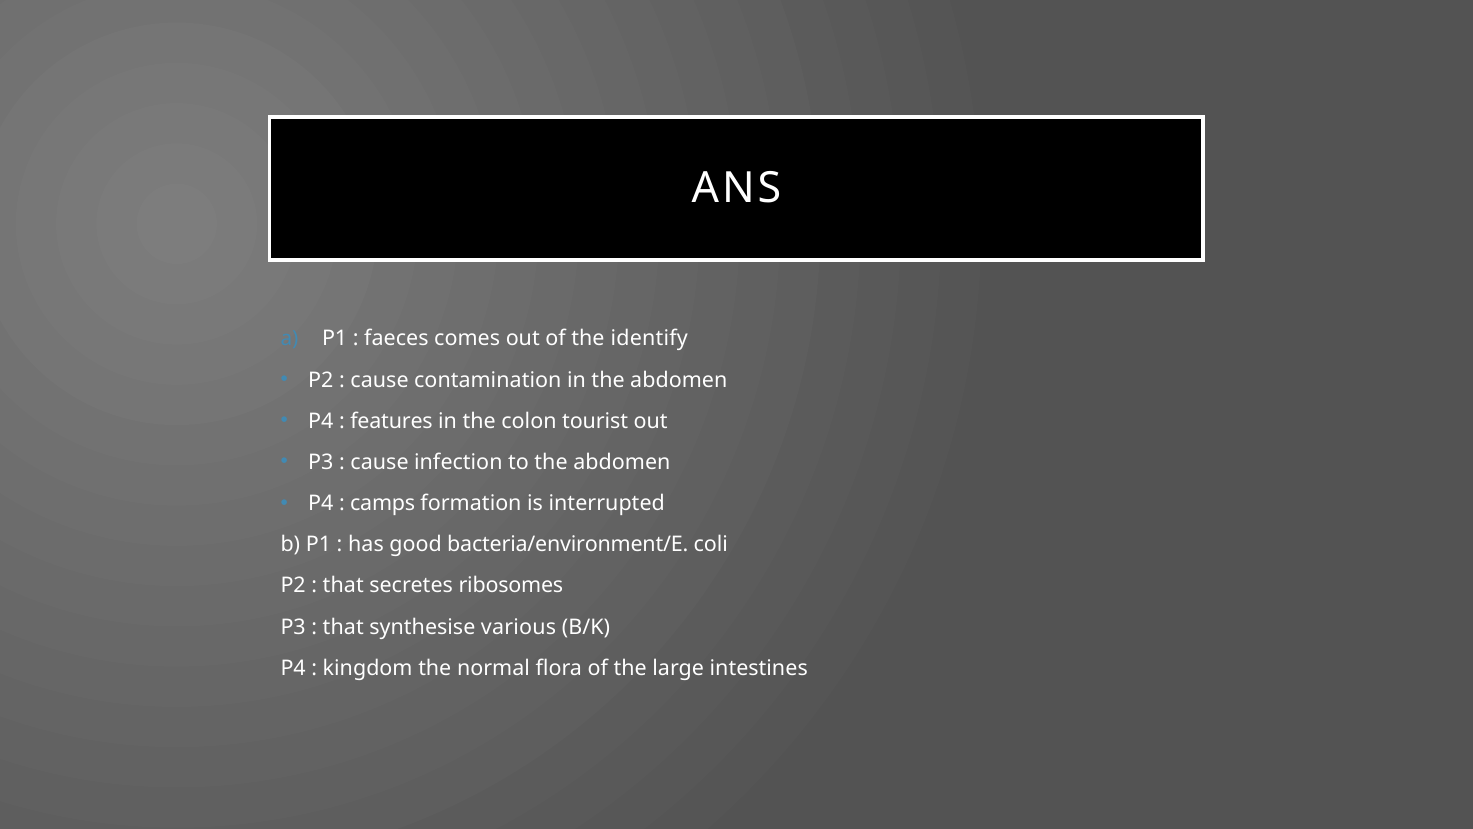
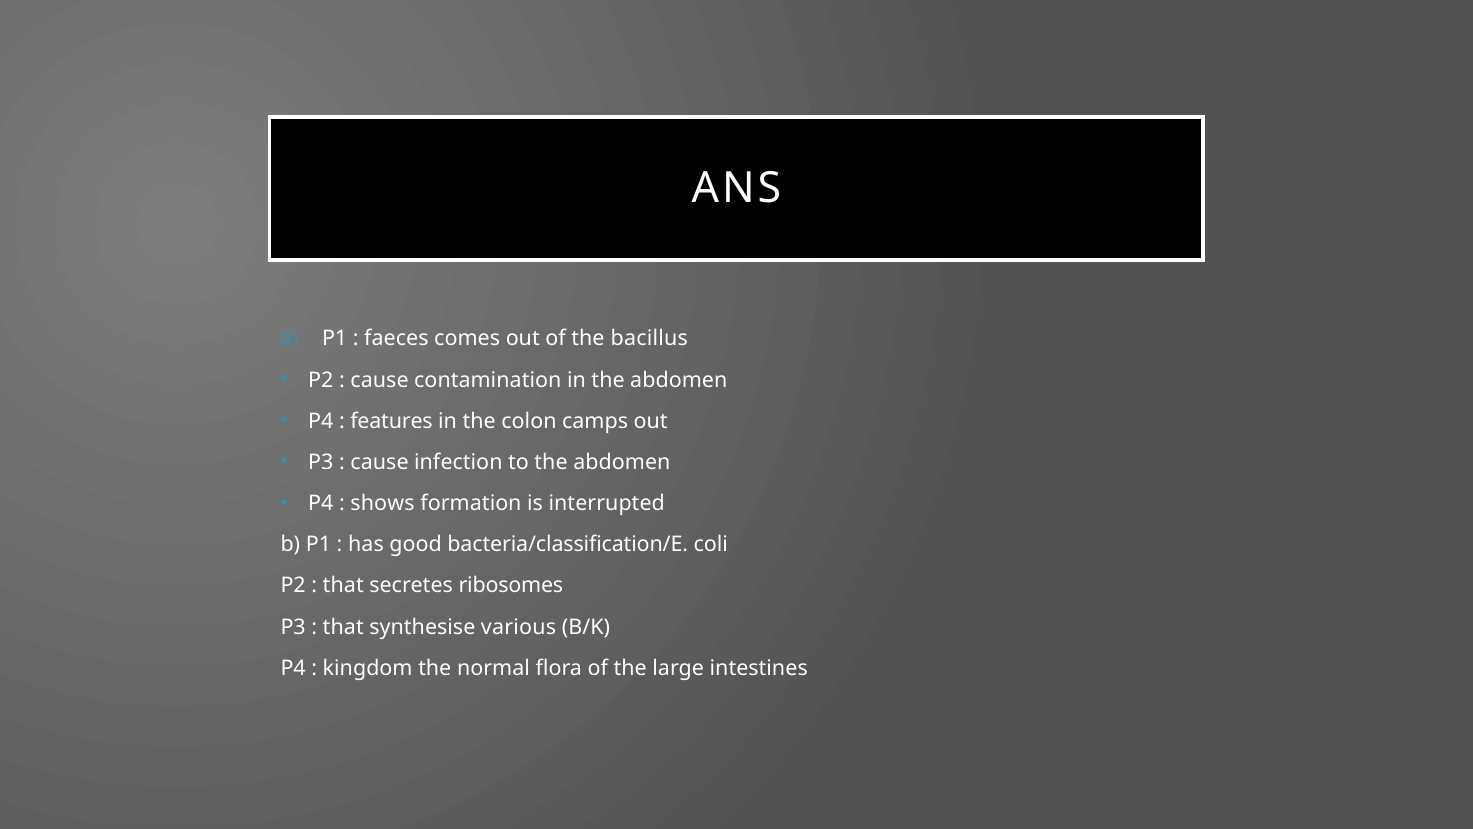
identify: identify -> bacillus (649, 339)
tourist: tourist -> camps (595, 421)
camps: camps -> shows (382, 503)
bacteria/environment/E: bacteria/environment/E -> bacteria/classification/E (568, 544)
